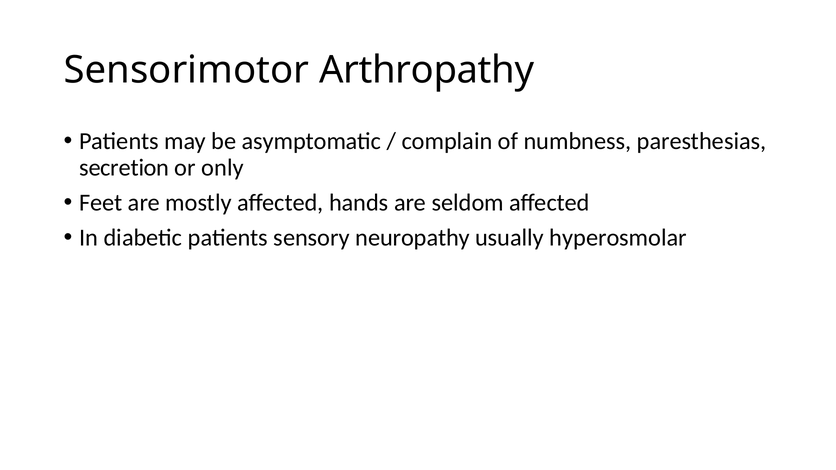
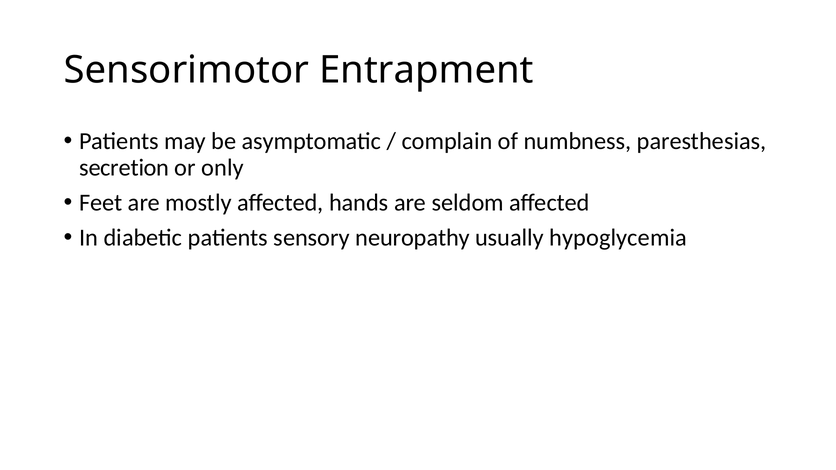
Arthropathy: Arthropathy -> Entrapment (426, 70)
hyperosmolar: hyperosmolar -> hypoglycemia (618, 238)
